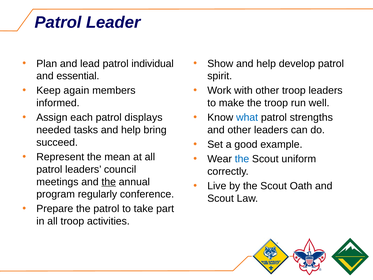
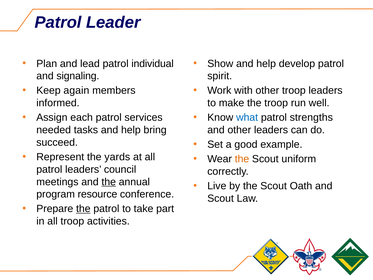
essential: essential -> signaling (78, 76)
displays: displays -> services (144, 117)
mean: mean -> yards (117, 157)
the colour: blue -> orange (242, 159)
regularly: regularly -> resource (97, 194)
the underline: none -> present (83, 209)
